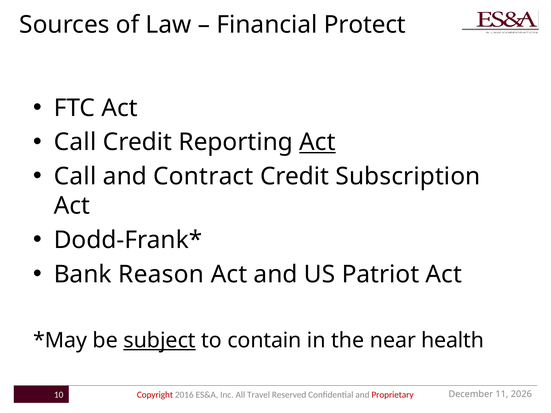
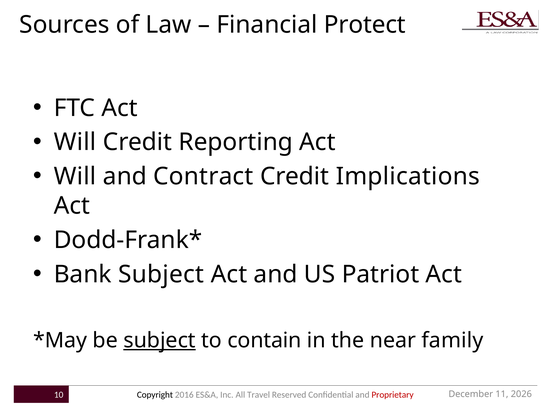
Call: Call -> Will (75, 142)
Act underline: present -> none (317, 142)
Call: Call -> Will (75, 177)
Subscription: Subscription -> Implications (408, 177)
Bank Reason: Reason -> Subject (161, 275)
health: health -> family (452, 341)
Copyright colour: red -> black (155, 395)
